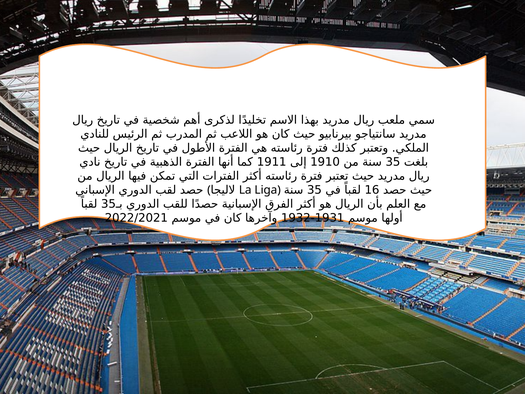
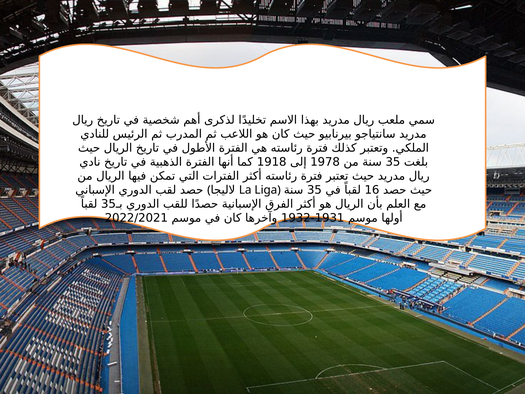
1911: 1911 -> 1918 (272, 162)
1910: 1910 -> 1978 (325, 162)
